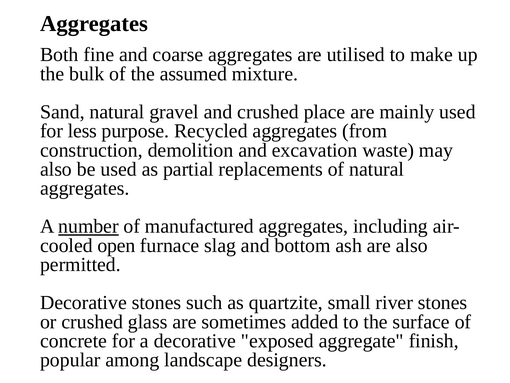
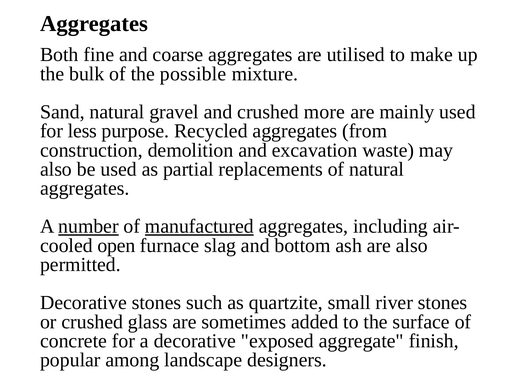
assumed: assumed -> possible (193, 74)
place: place -> more (324, 112)
manufactured underline: none -> present (199, 226)
